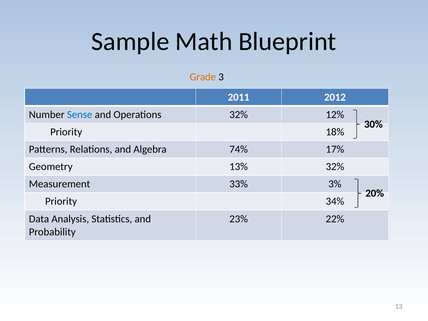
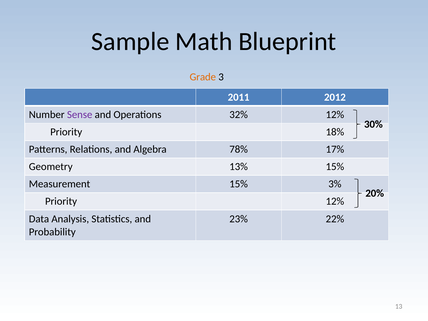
Sense colour: blue -> purple (80, 115)
74%: 74% -> 78% (239, 149)
13% 32%: 32% -> 15% (335, 167)
Measurement 33%: 33% -> 15% (239, 184)
Priority 34%: 34% -> 12% (335, 201)
